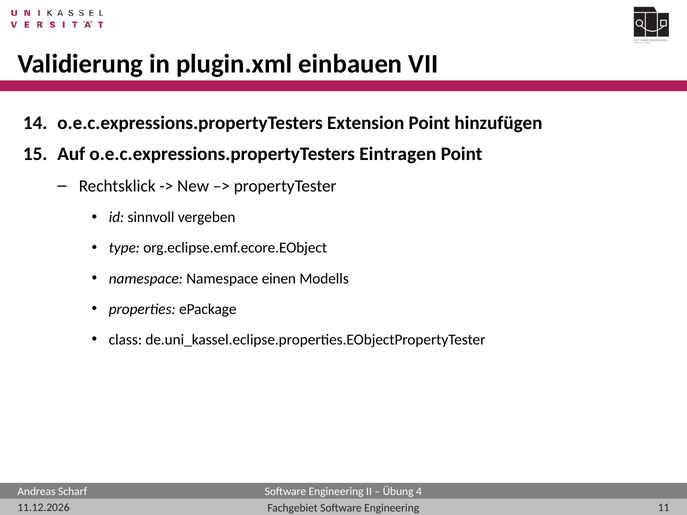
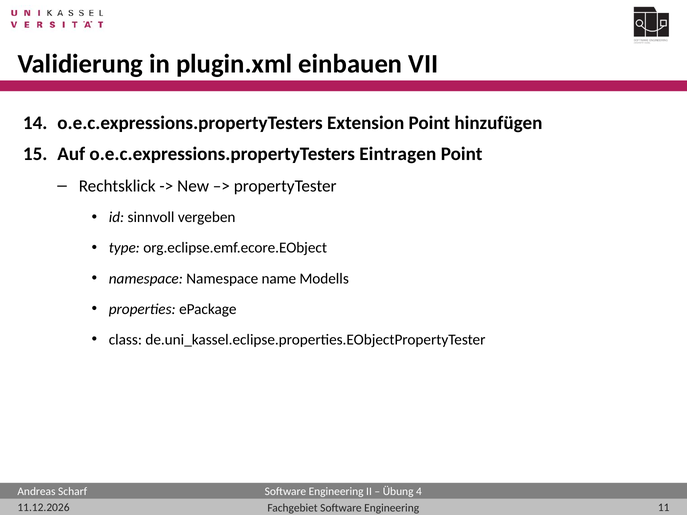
einen: einen -> name (279, 279)
